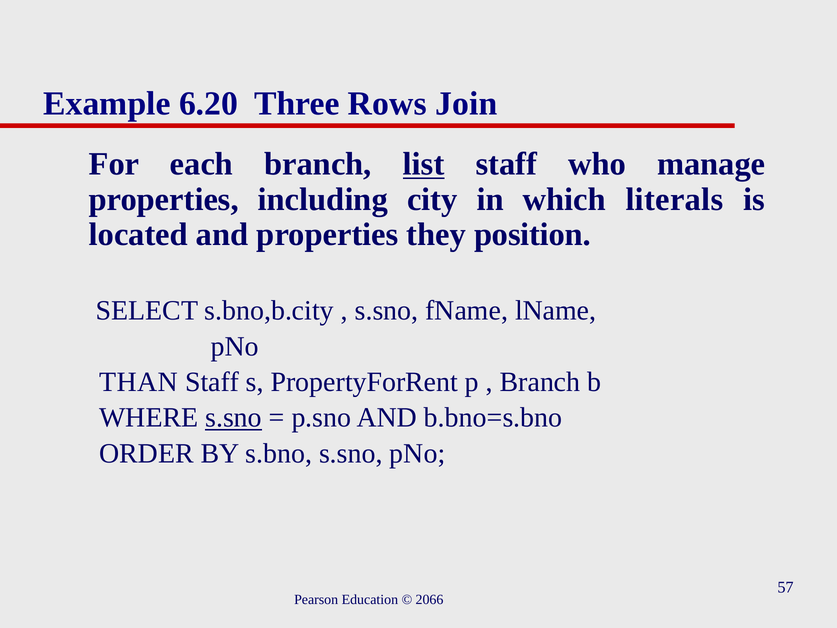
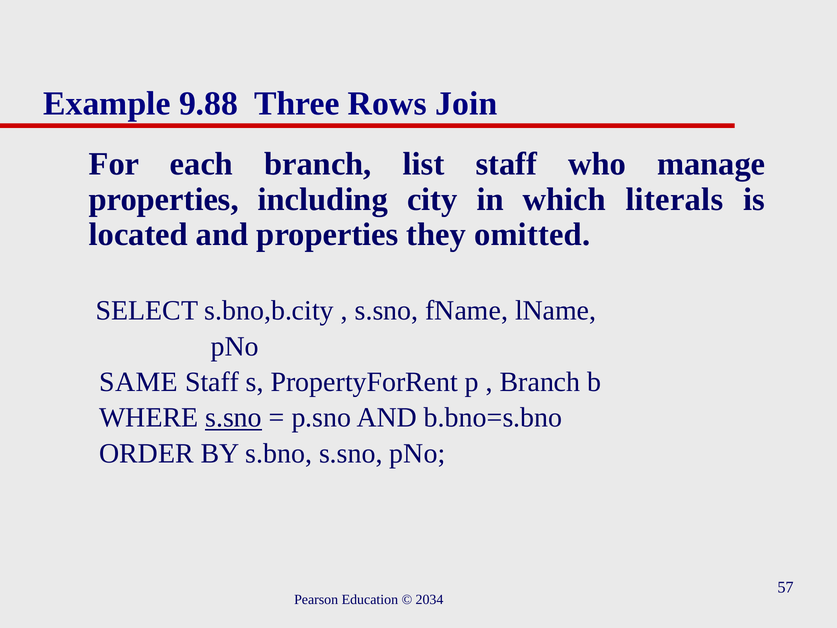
6.20: 6.20 -> 9.88 (209, 103)
list underline: present -> none (424, 164)
position: position -> omitted (532, 234)
THAN: THAN -> SAME (139, 382)
2066: 2066 -> 2034 (429, 599)
